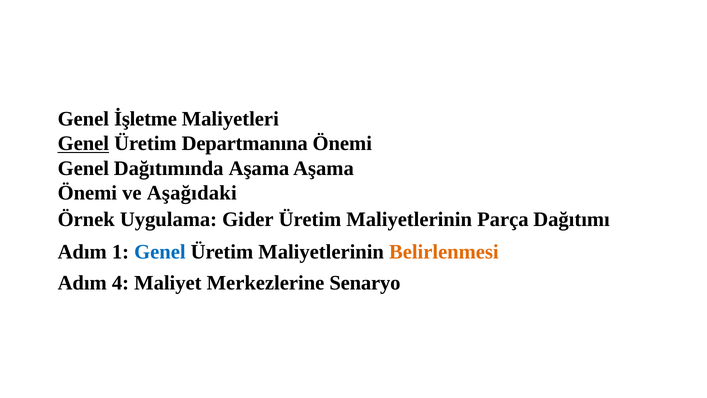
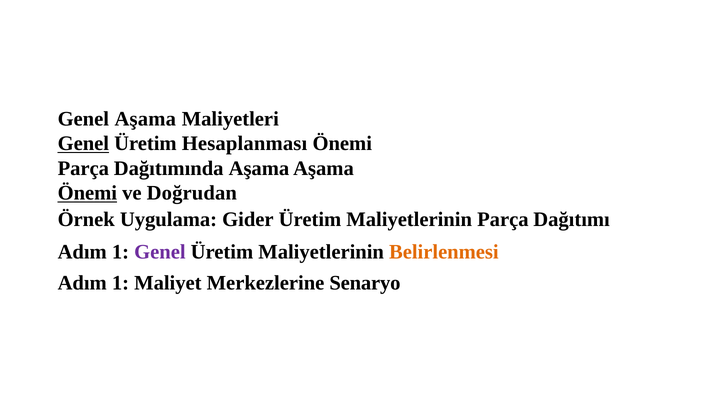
Genel İşletme: İşletme -> Aşama (145, 119)
Departmanına: Departmanına -> Hesaplanması (245, 143)
Genel: Genel -> Parça (83, 168)
Önemi underline: none -> present (87, 193)
Aşağıdaki: Aşağıdaki -> Doğrudan (192, 193)
Genel colour: blue -> purple (160, 252)
4: 4 -> 1 (120, 282)
